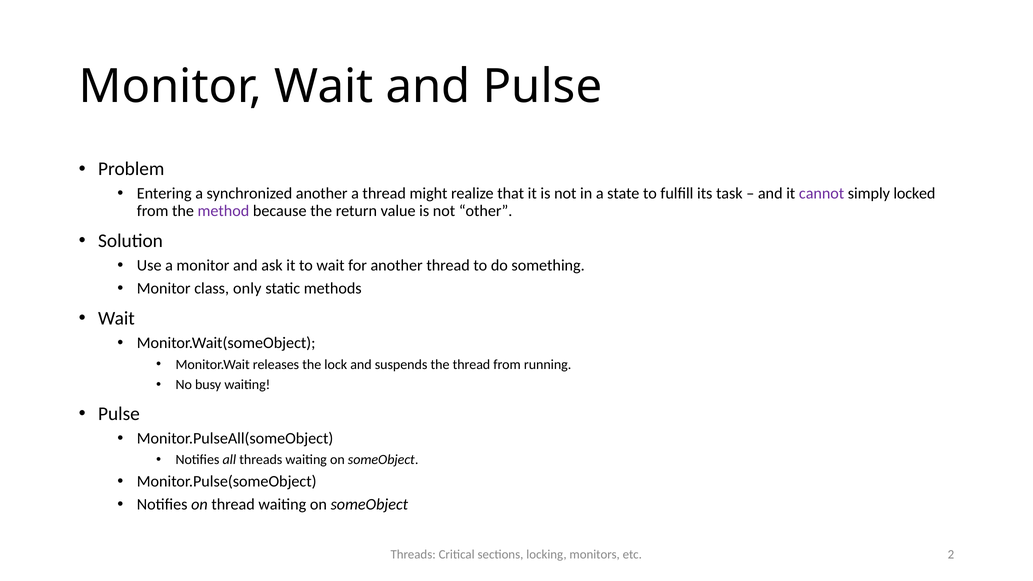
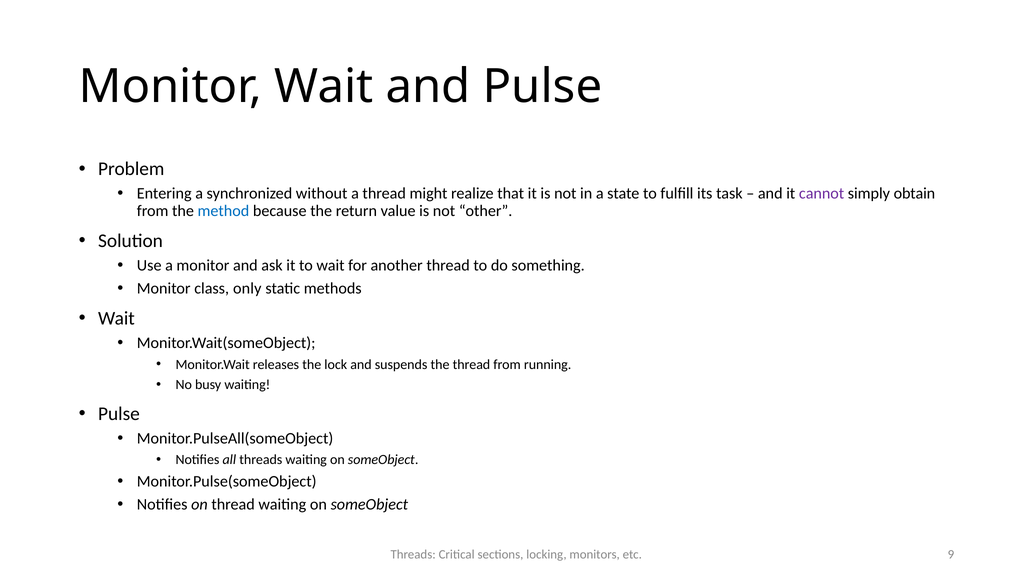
synchronized another: another -> without (322, 193)
locked: locked -> obtain (914, 193)
method colour: purple -> blue (223, 211)
2: 2 -> 9 (951, 555)
